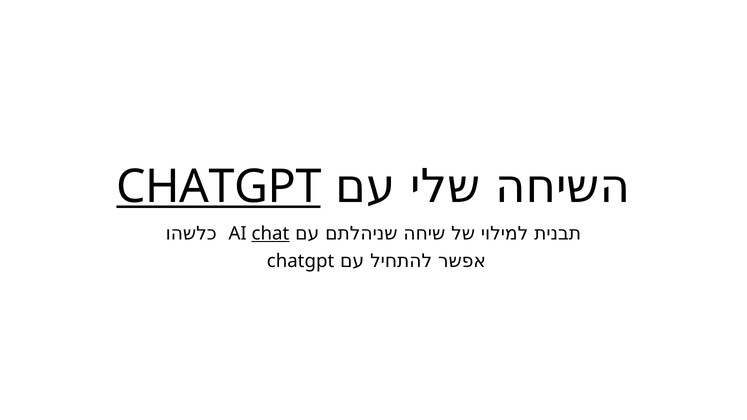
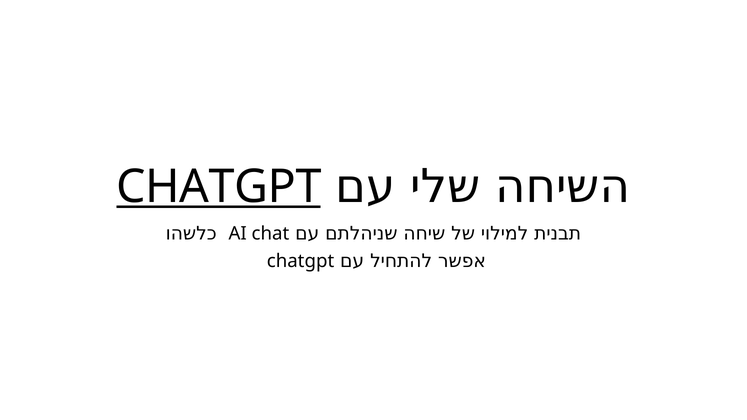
chat underline: present -> none (270, 233)
